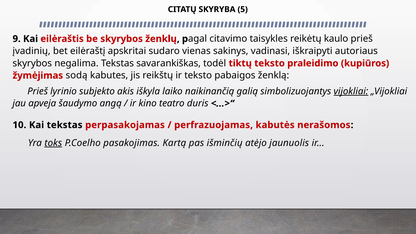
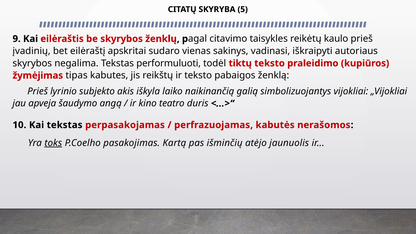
savarankiškas: savarankiškas -> performuluoti (169, 63)
sodą: sodą -> tipas (77, 76)
vijokliai underline: present -> none (351, 91)
